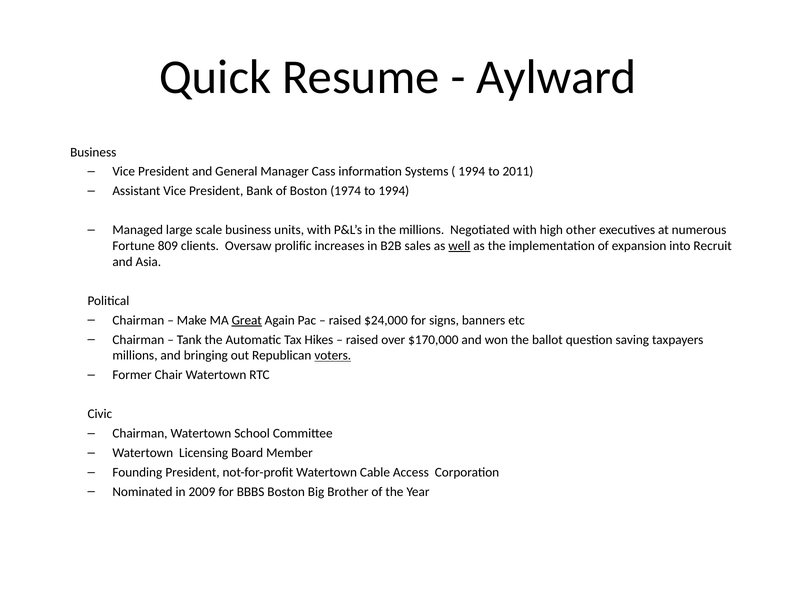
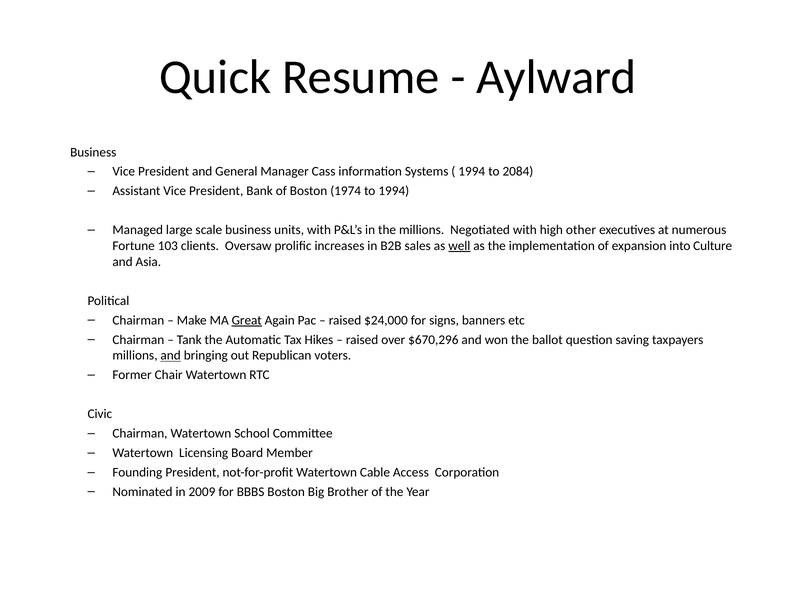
2011: 2011 -> 2084 (518, 172)
809: 809 -> 103 (168, 246)
Recruit: Recruit -> Culture (713, 246)
$170,000: $170,000 -> $670,296 (433, 340)
and underline: none -> present (171, 356)
voters underline: present -> none (333, 356)
